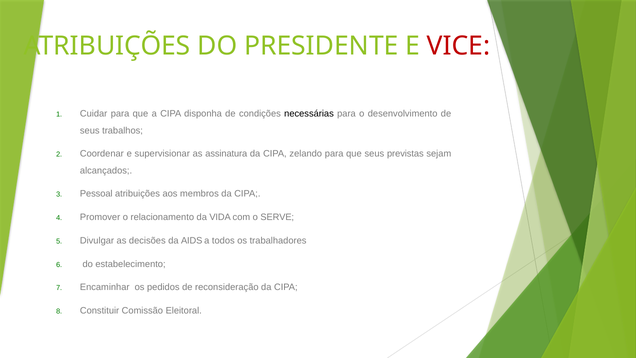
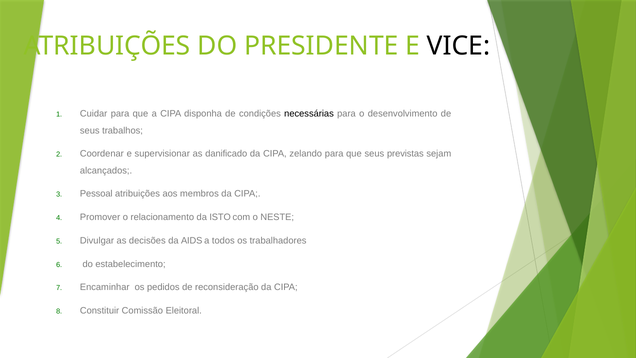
VICE colour: red -> black (459, 46)
assinatura: assinatura -> danificado (226, 154)
VIDA: VIDA -> ISTO (220, 217)
SERVE: SERVE -> NESTE (277, 217)
